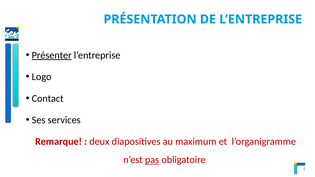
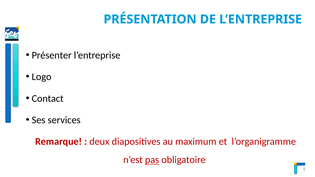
Présenter underline: present -> none (52, 55)
